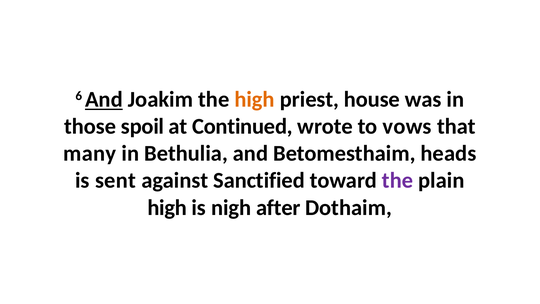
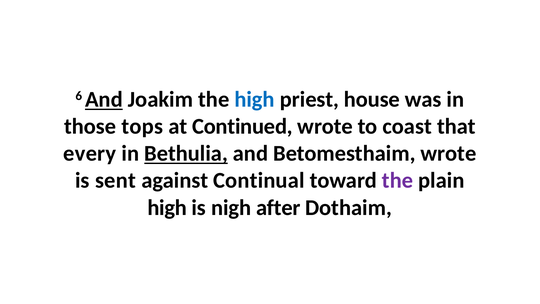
high colour: orange -> blue (255, 99)
spoil: spoil -> tops (142, 126)
vows: vows -> coast (407, 126)
many: many -> every (90, 153)
Bethulia underline: none -> present (186, 153)
Betomesthaim heads: heads -> wrote (448, 153)
Sanctified: Sanctified -> Continual (259, 180)
